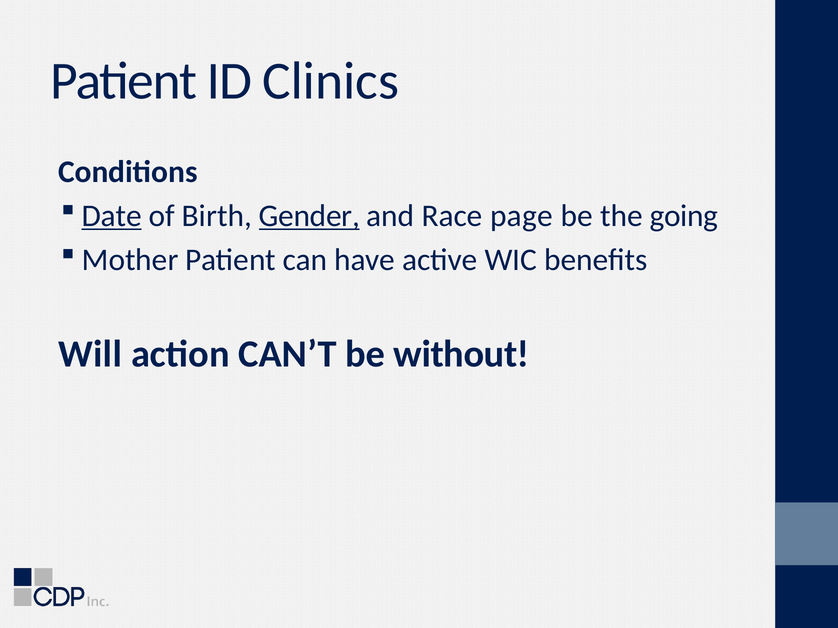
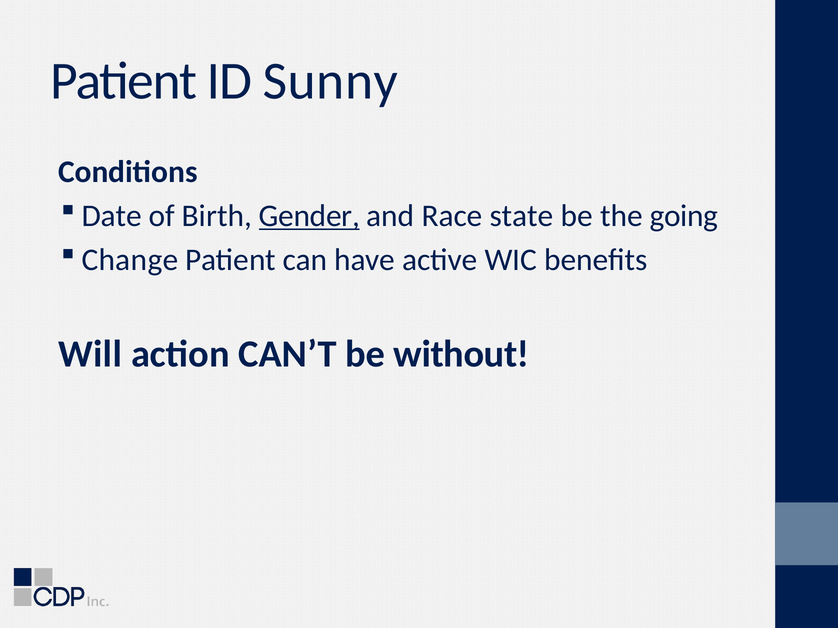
Clinics: Clinics -> Sunny (330, 81)
Date underline: present -> none (112, 216)
page: page -> state (522, 216)
Mother: Mother -> Change (130, 260)
